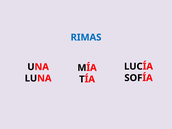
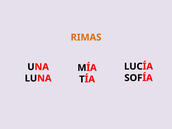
RIMAS colour: blue -> orange (86, 37)
